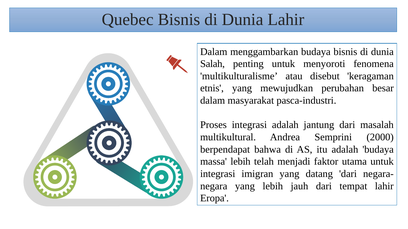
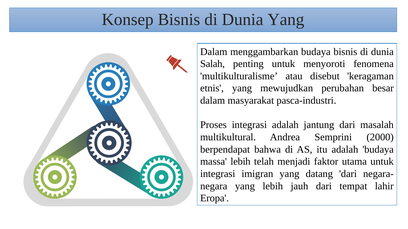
Quebec: Quebec -> Konsep (128, 20)
Dunia Lahir: Lahir -> Yang (286, 20)
